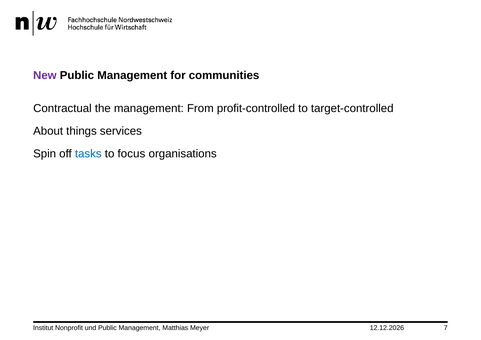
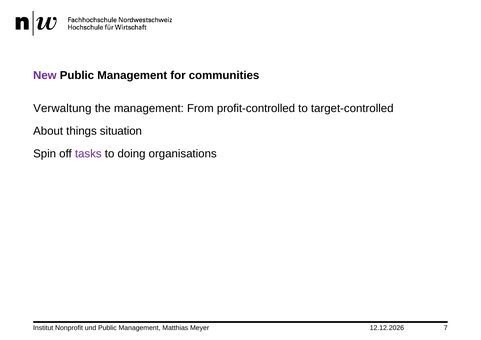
Contractual: Contractual -> Verwaltung (62, 109)
services: services -> situation (121, 131)
tasks colour: blue -> purple (88, 154)
focus: focus -> doing (131, 154)
